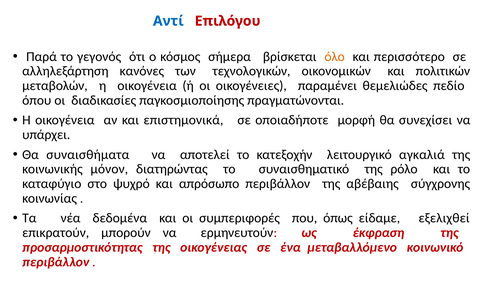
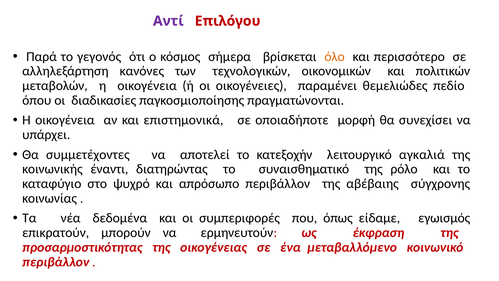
Αντί colour: blue -> purple (168, 21)
συναισθήματα: συναισθήματα -> συμμετέχοντες (88, 154)
μόνον: μόνον -> έναντι (109, 169)
εξελιχθεί: εξελιχθεί -> εγωισμός (444, 218)
